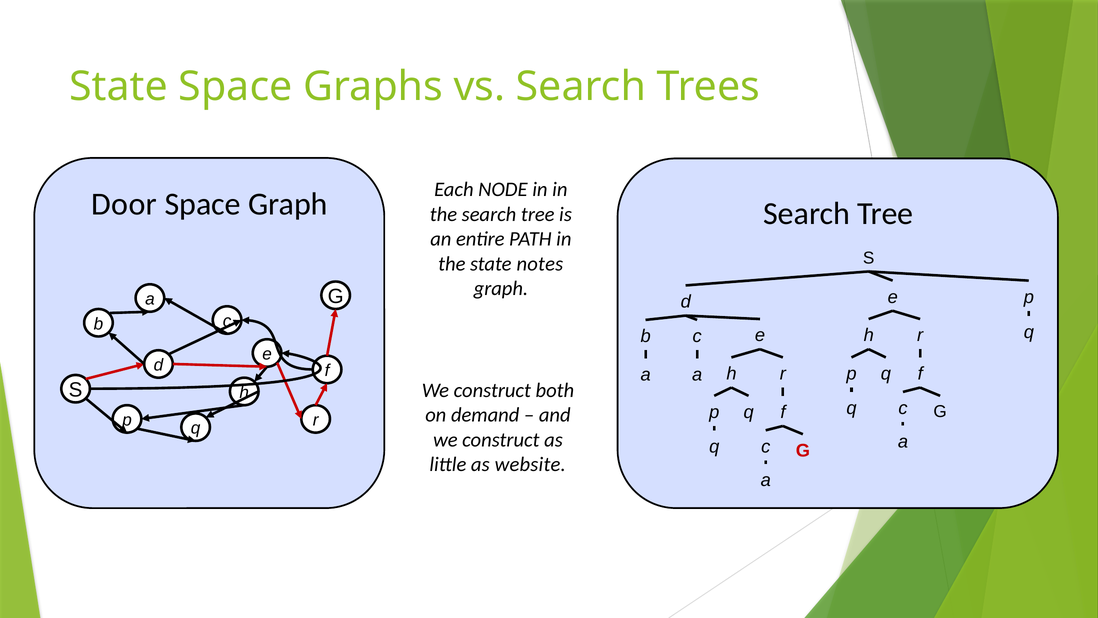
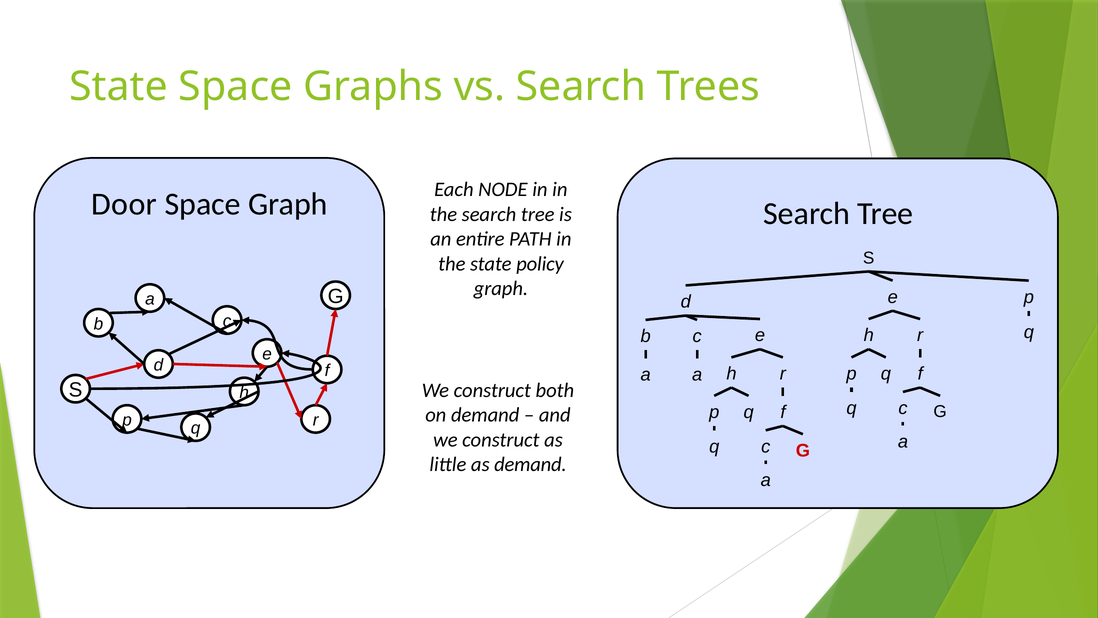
notes: notes -> policy (540, 264)
as website: website -> demand (530, 464)
